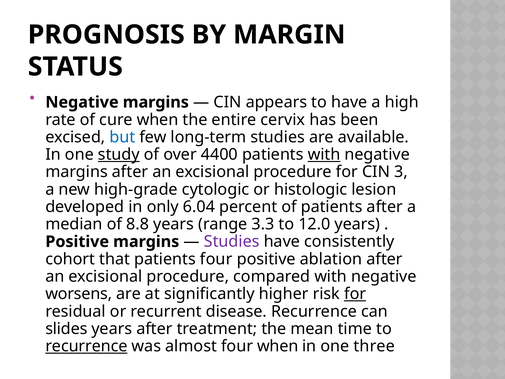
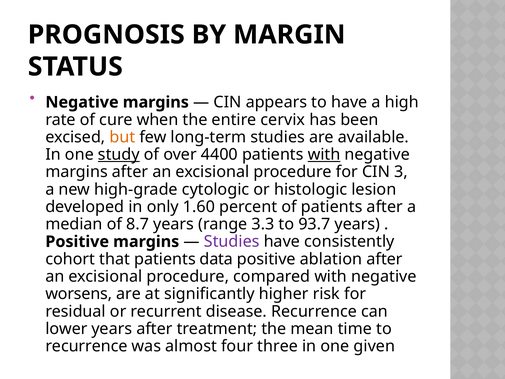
but colour: blue -> orange (122, 137)
6.04: 6.04 -> 1.60 (199, 207)
8.8: 8.8 -> 8.7 (138, 224)
12.0: 12.0 -> 93.7 (314, 224)
patients four: four -> data (216, 259)
for underline: present -> none (355, 294)
slides: slides -> lower (66, 329)
recurrence underline: present -> none (86, 346)
four when: when -> three (278, 346)
three: three -> given (374, 346)
